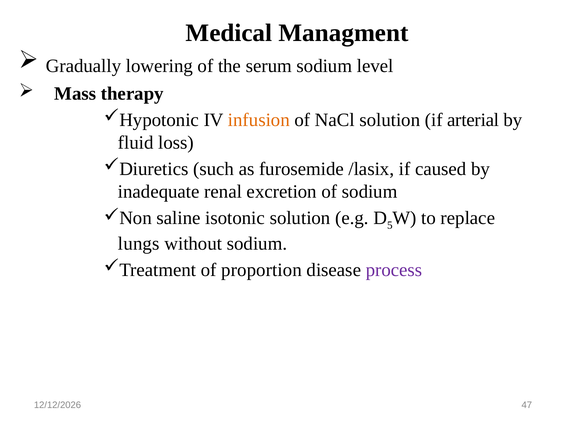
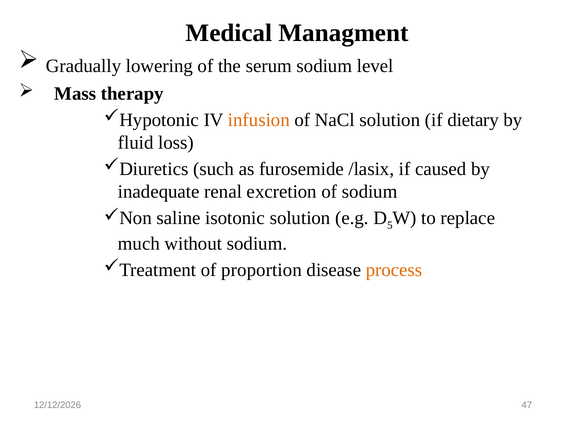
arterial: arterial -> dietary (473, 120)
lungs: lungs -> much (139, 244)
process colour: purple -> orange (394, 270)
